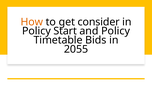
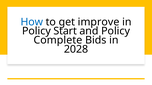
How colour: orange -> blue (32, 22)
consider: consider -> improve (99, 22)
Timetable: Timetable -> Complete (58, 40)
2055: 2055 -> 2028 (76, 50)
